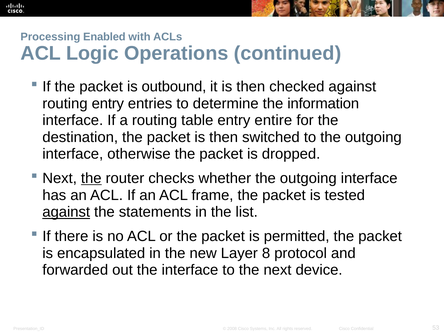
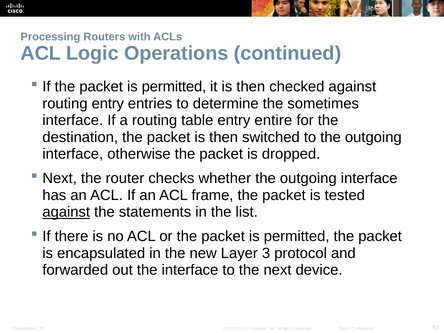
Enabled: Enabled -> Routers (104, 37)
outbound: outbound -> permitted (174, 87)
information: information -> sometimes (323, 103)
the underline: present -> none (91, 178)
8: 8 -> 3 (266, 253)
